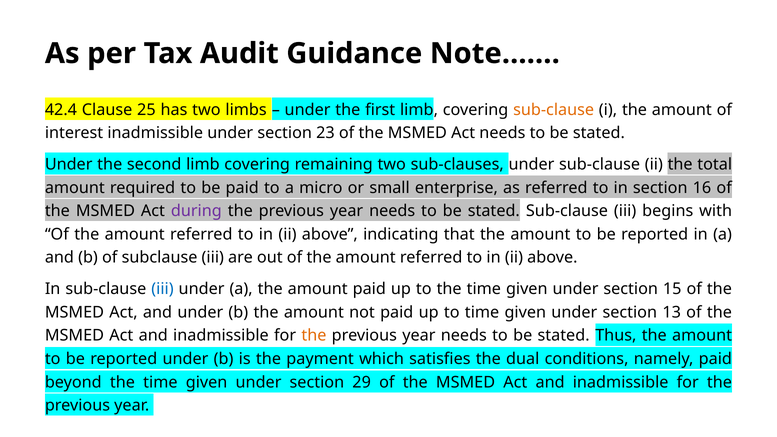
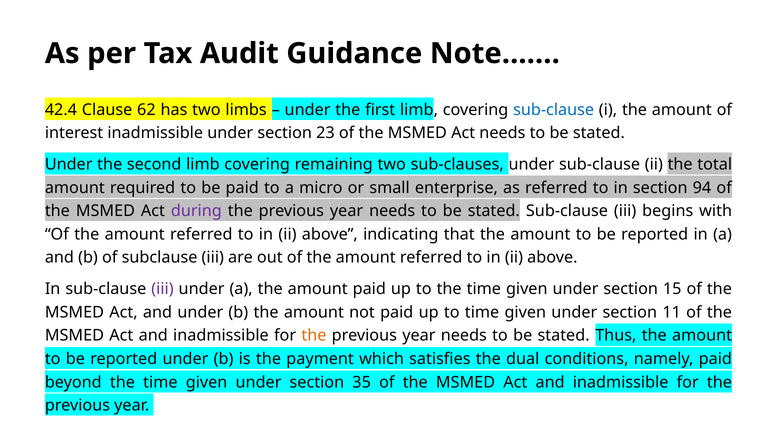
25: 25 -> 62 (146, 110)
sub-clause colour: orange -> blue (554, 110)
16: 16 -> 94 (702, 188)
iii colour: blue -> purple (162, 289)
13: 13 -> 11 (672, 312)
29: 29 -> 35 (362, 382)
